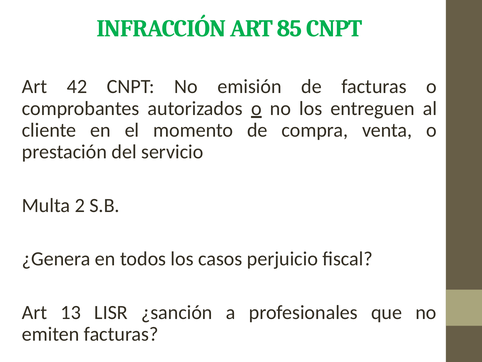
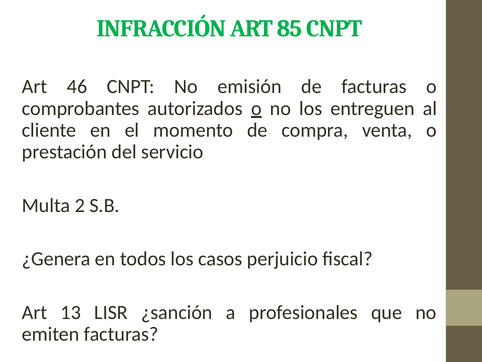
42: 42 -> 46 (77, 87)
